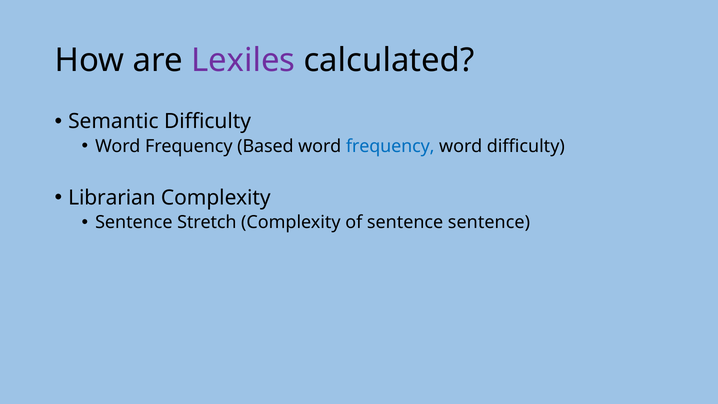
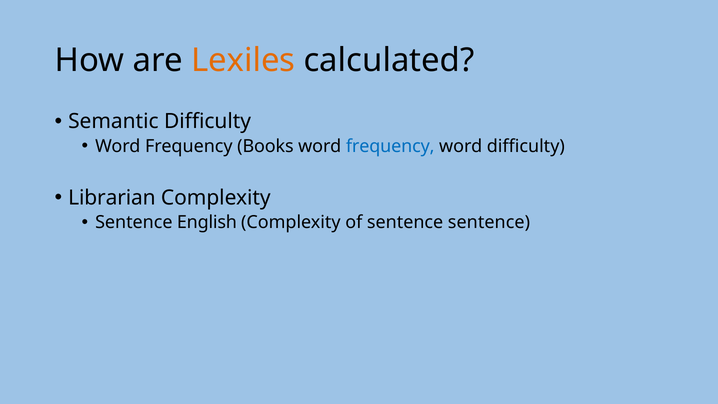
Lexiles colour: purple -> orange (243, 60)
Based: Based -> Books (265, 146)
Stretch: Stretch -> English (207, 222)
